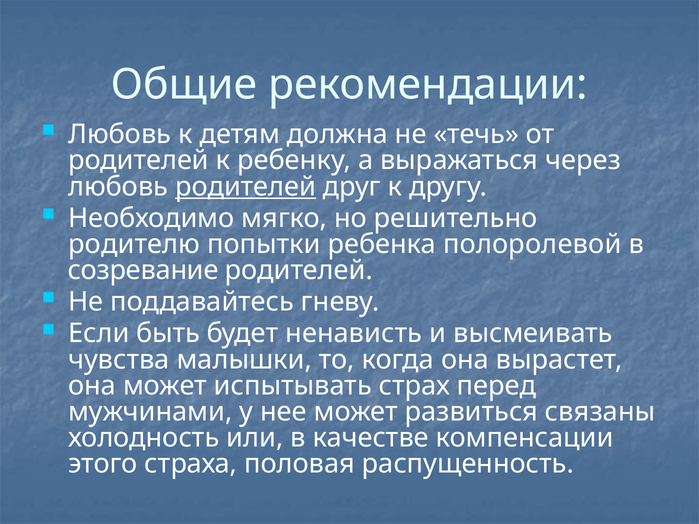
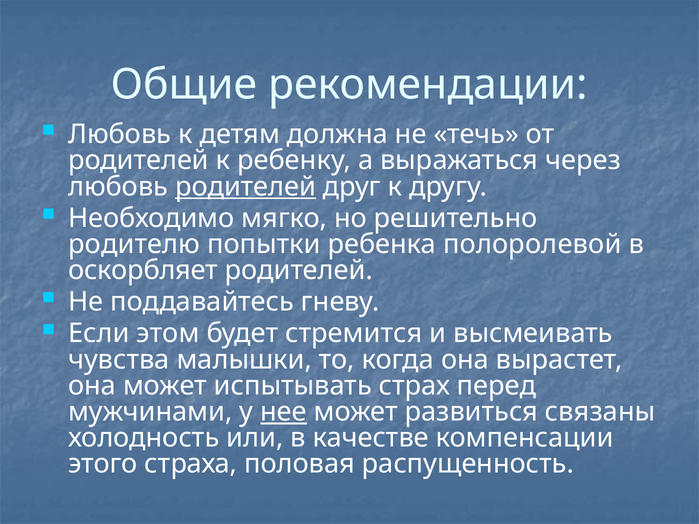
созревание: созревание -> оскорбляет (143, 270)
быть: быть -> этом (168, 334)
ненависть: ненависть -> стремится (354, 334)
нее underline: none -> present (284, 412)
